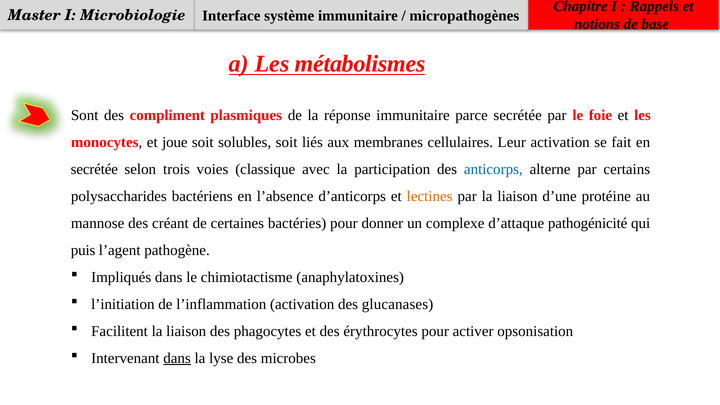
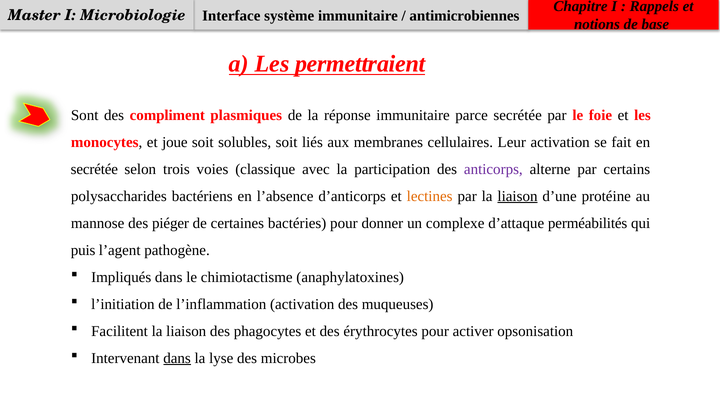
micropathogènes: micropathogènes -> antimicrobiennes (464, 16)
métabolismes: métabolismes -> permettraient (360, 64)
anticorps colour: blue -> purple (493, 169)
liaison underline: none -> present (518, 196)
créant: créant -> piéger (170, 223)
pathogénicité: pathogénicité -> perméabilités (588, 223)
glucanases: glucanases -> muqueuses (398, 304)
